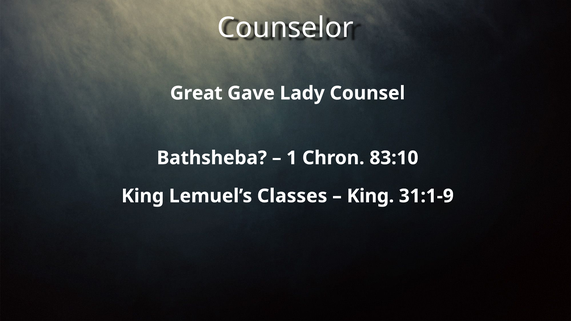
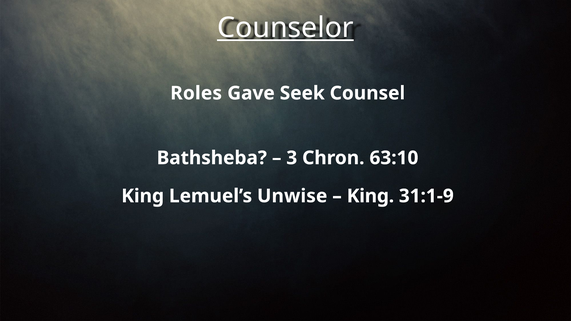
Counselor underline: none -> present (285, 28)
Great: Great -> Roles (196, 93)
Lady: Lady -> Seek (302, 93)
1: 1 -> 3 (292, 158)
83:10: 83:10 -> 63:10 (394, 158)
Classes: Classes -> Unwise (292, 196)
